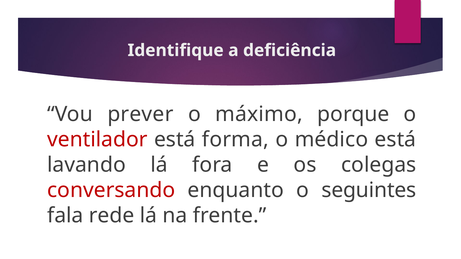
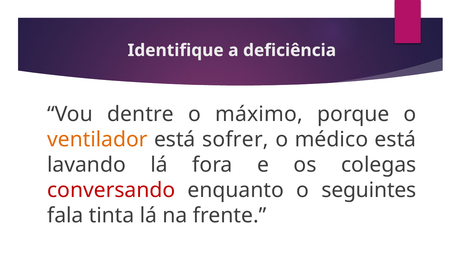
prever: prever -> dentre (140, 114)
ventilador colour: red -> orange (97, 140)
forma: forma -> sofrer (235, 140)
rede: rede -> tinta (112, 216)
